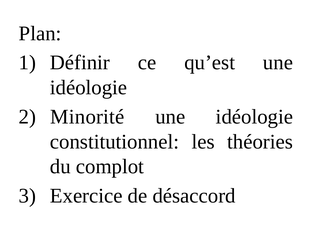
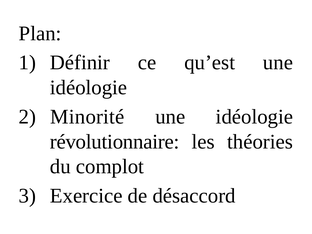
constitutionnel: constitutionnel -> révolutionnaire (115, 142)
